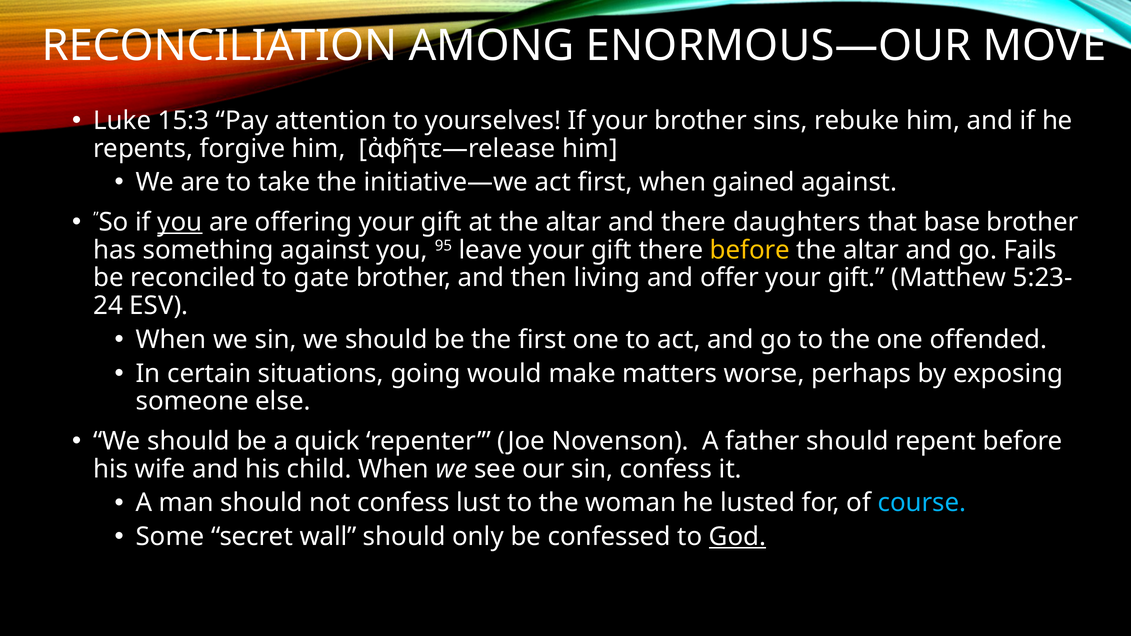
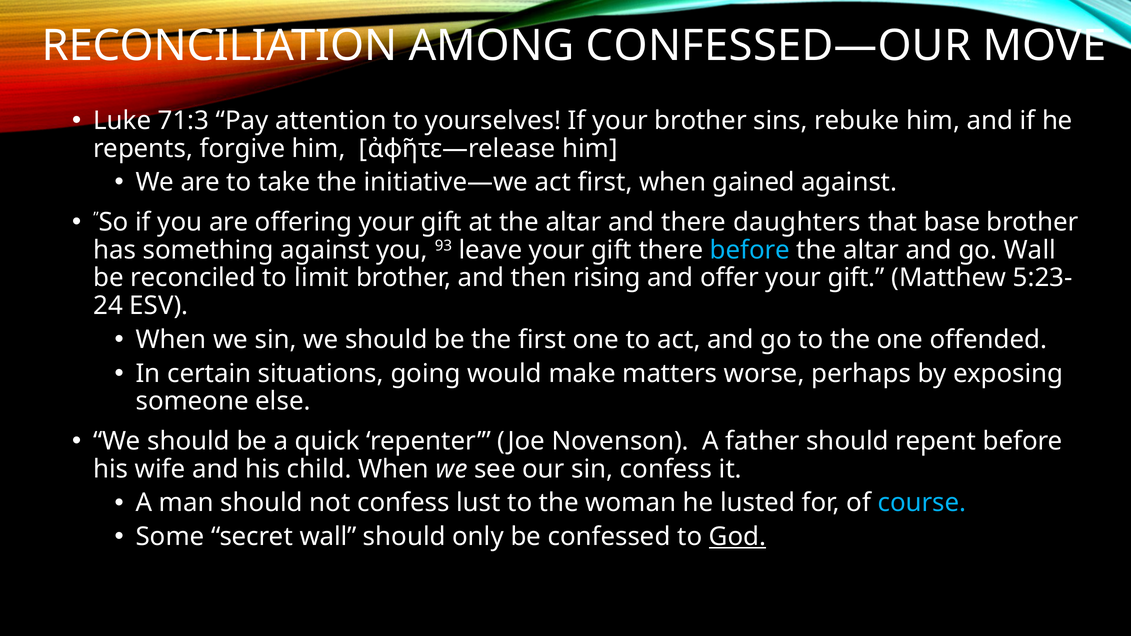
ENORMOUS—OUR: ENORMOUS—OUR -> CONFESSED—OUR (779, 46)
15:3: 15:3 -> 71:3 (184, 121)
you underline: present -> none (180, 222)
95: 95 -> 93 (443, 246)
before colour: yellow -> light blue (750, 250)
go Fails: Fails -> Wall (1030, 250)
gate: gate -> limit (322, 278)
living: living -> rising (607, 278)
